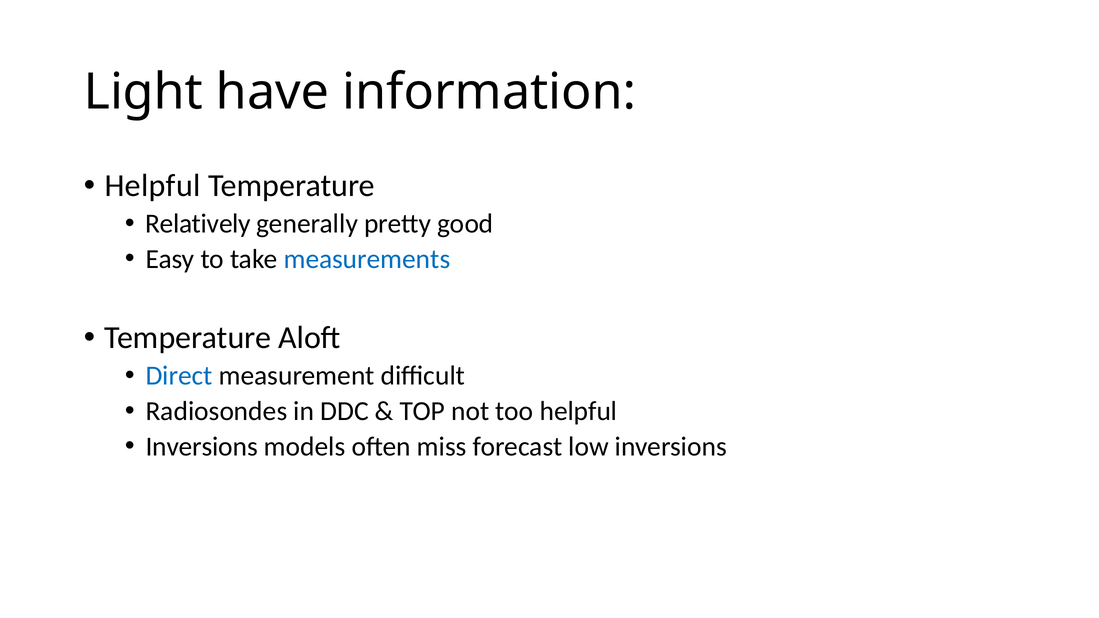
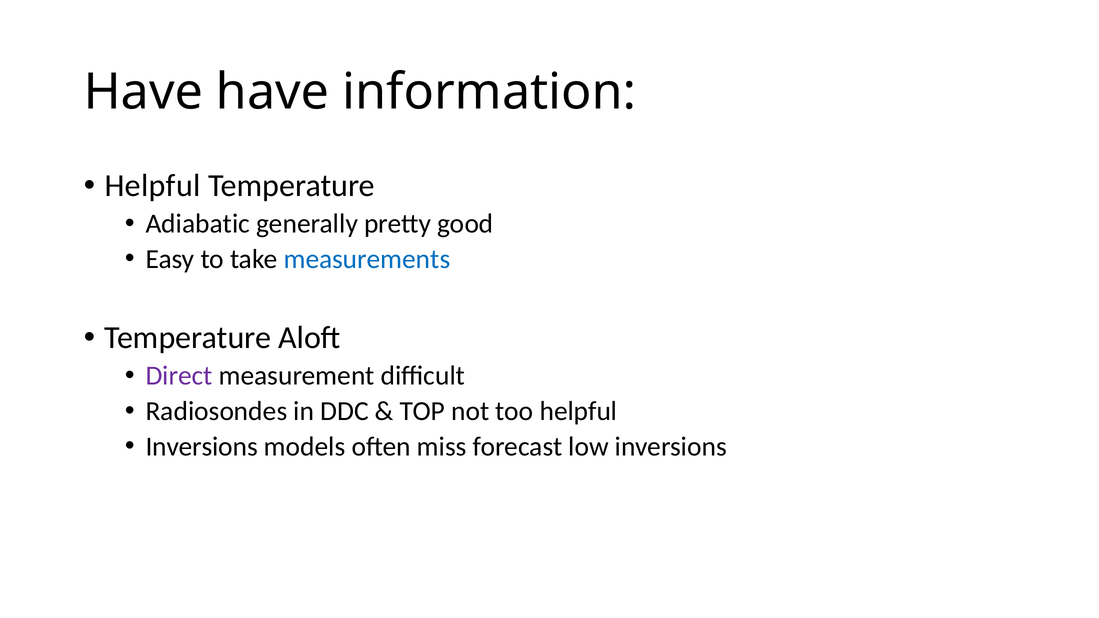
Light: Light -> Have (143, 92)
Relatively: Relatively -> Adiabatic (198, 224)
Direct colour: blue -> purple (179, 376)
